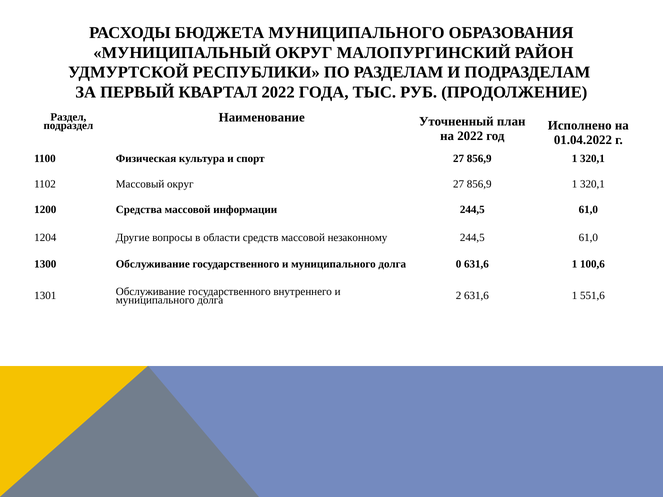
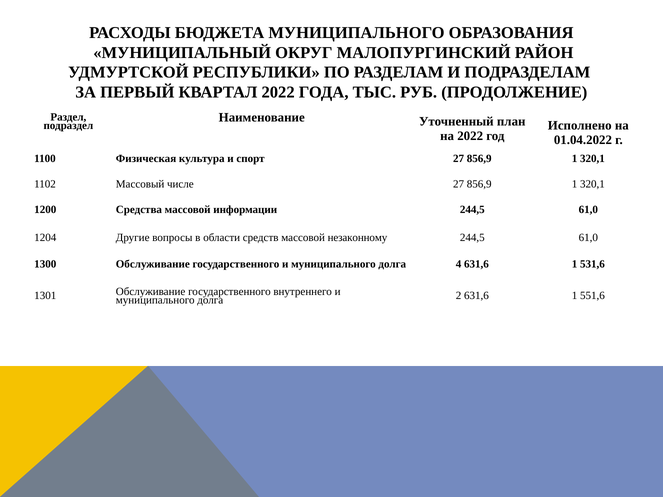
Массовый округ: округ -> числе (180, 184)
0: 0 -> 4 (459, 264)
100,6: 100,6 -> 531,6 (592, 264)
